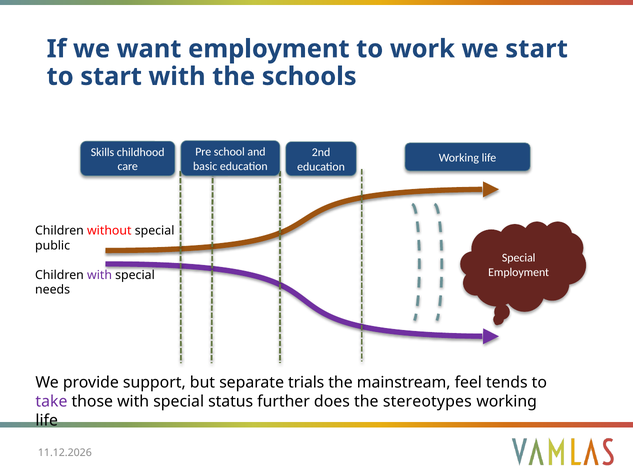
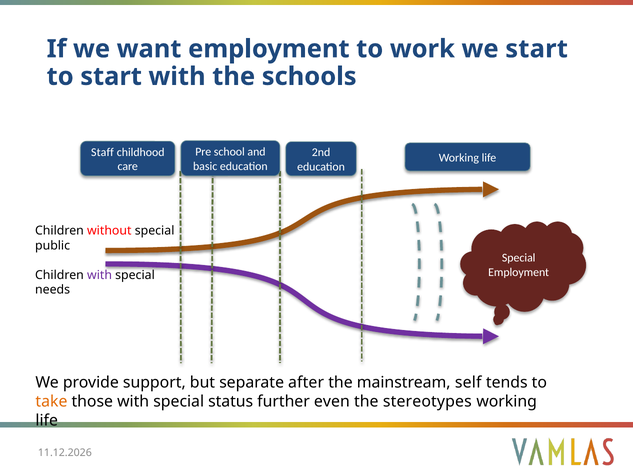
Skills: Skills -> Staff (102, 152)
trials: trials -> after (306, 382)
feel: feel -> self (468, 382)
take colour: purple -> orange (51, 401)
does: does -> even (332, 401)
